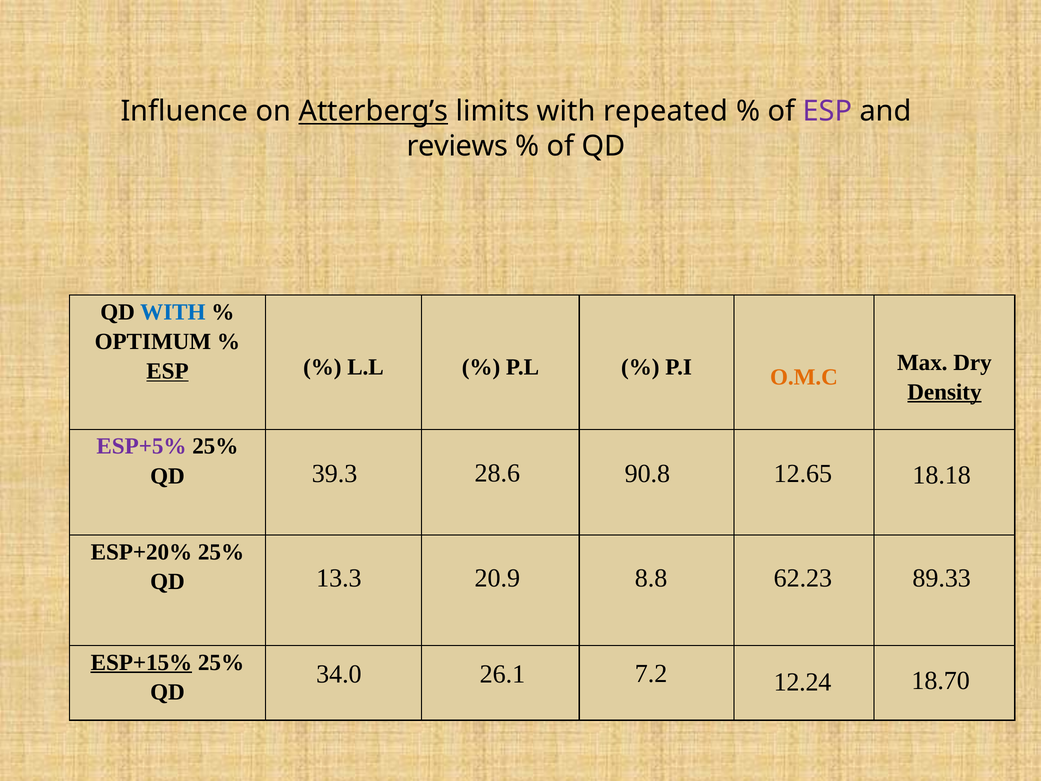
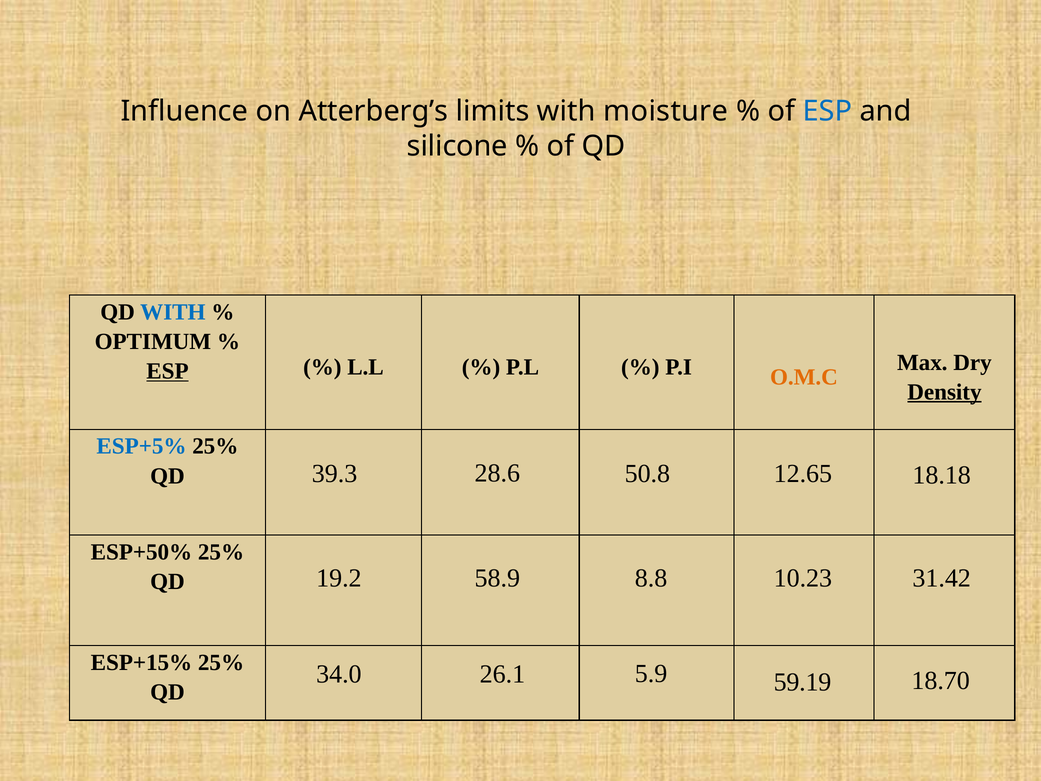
Atterberg’s underline: present -> none (373, 111)
repeated: repeated -> moisture (666, 111)
ESP colour: purple -> blue (827, 111)
reviews: reviews -> silicone (457, 146)
ESP+5% colour: purple -> blue (142, 446)
90.8: 90.8 -> 50.8 (647, 473)
ESP+20%: ESP+20% -> ESP+50% (141, 552)
13.3: 13.3 -> 19.2 (339, 578)
20.9: 20.9 -> 58.9 (497, 578)
62.23: 62.23 -> 10.23 (803, 578)
89.33: 89.33 -> 31.42 (942, 578)
ESP+15% underline: present -> none (141, 662)
7.2: 7.2 -> 5.9 (651, 673)
12.24: 12.24 -> 59.19 (802, 682)
